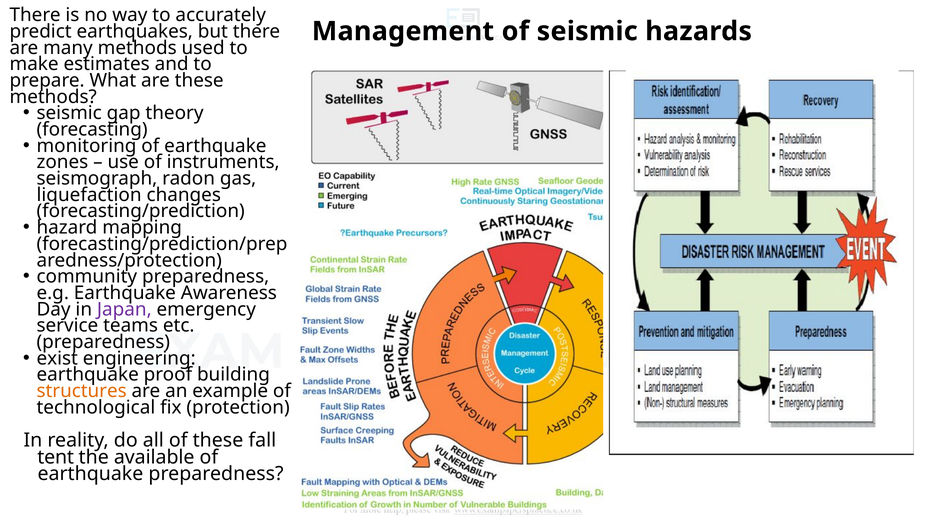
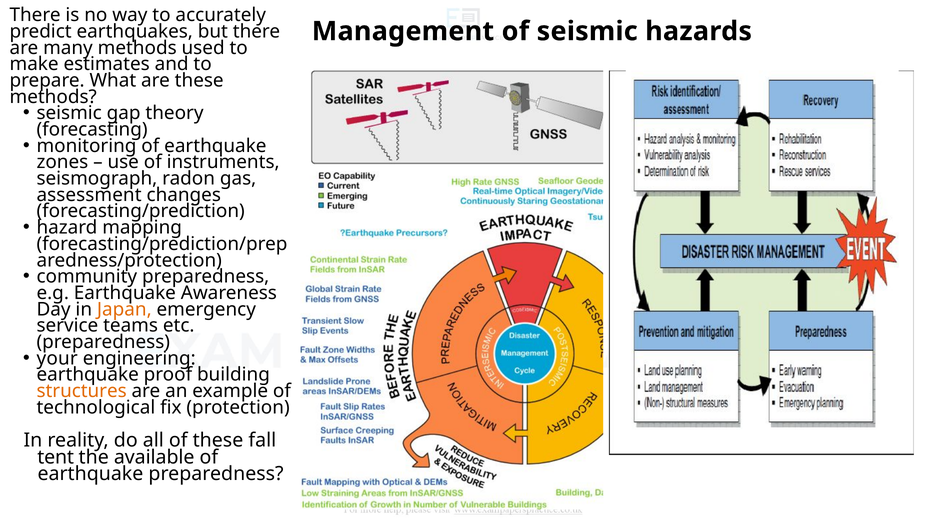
liquefaction: liquefaction -> assessment (89, 195)
Japan colour: purple -> orange (124, 310)
exist: exist -> your (57, 359)
